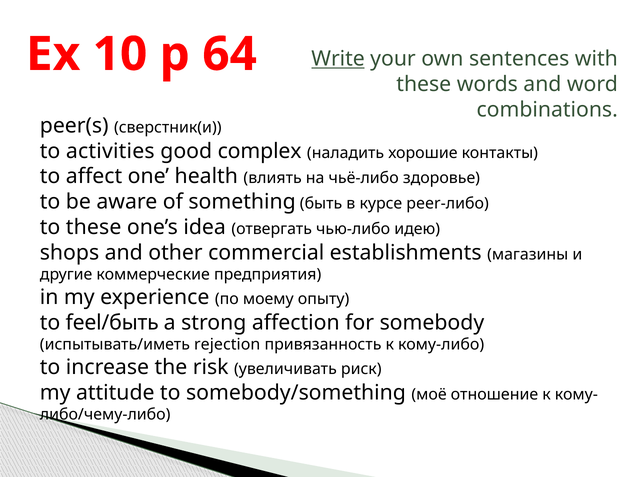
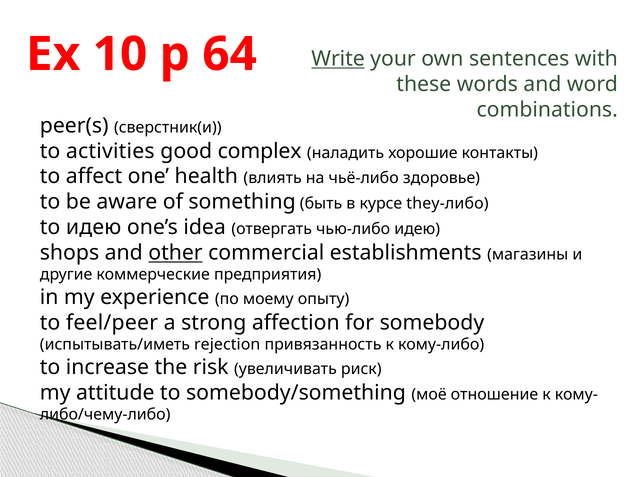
peer-либо: peer-либо -> they-либо (447, 204)
to these: these -> идею (94, 228)
other underline: none -> present (175, 253)
feel/быть: feel/быть -> feel/peer (112, 323)
